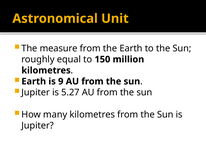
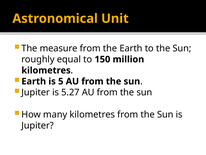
9: 9 -> 5 (61, 81)
